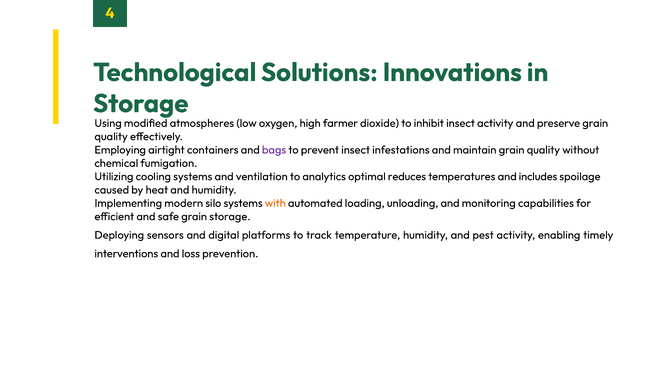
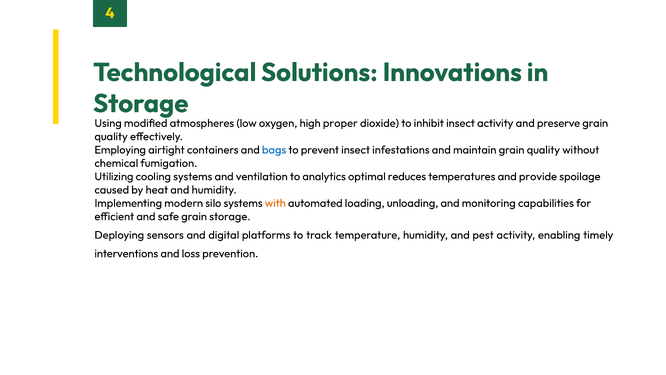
farmer: farmer -> proper (340, 123)
bags colour: purple -> blue (274, 150)
includes: includes -> provide (538, 176)
